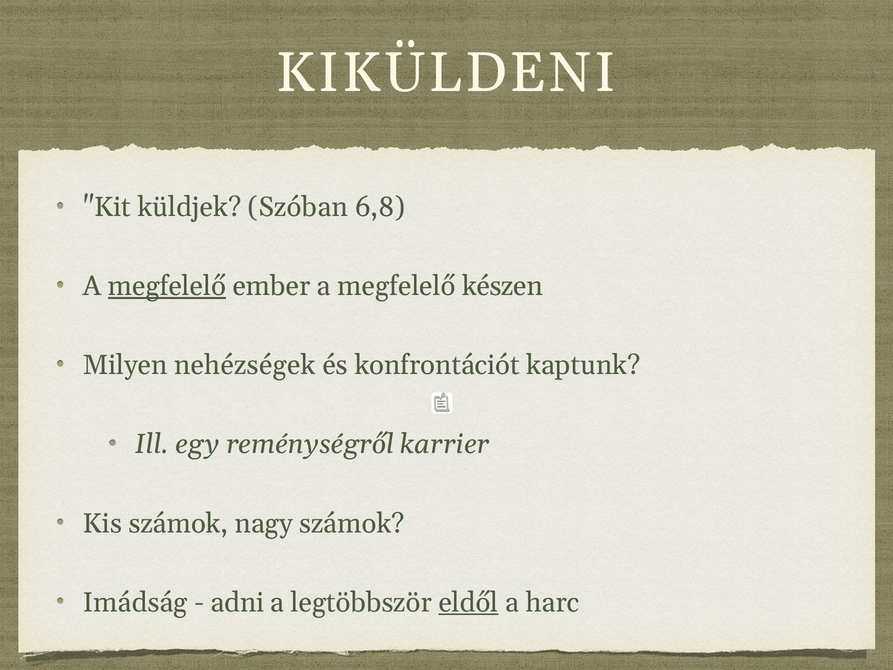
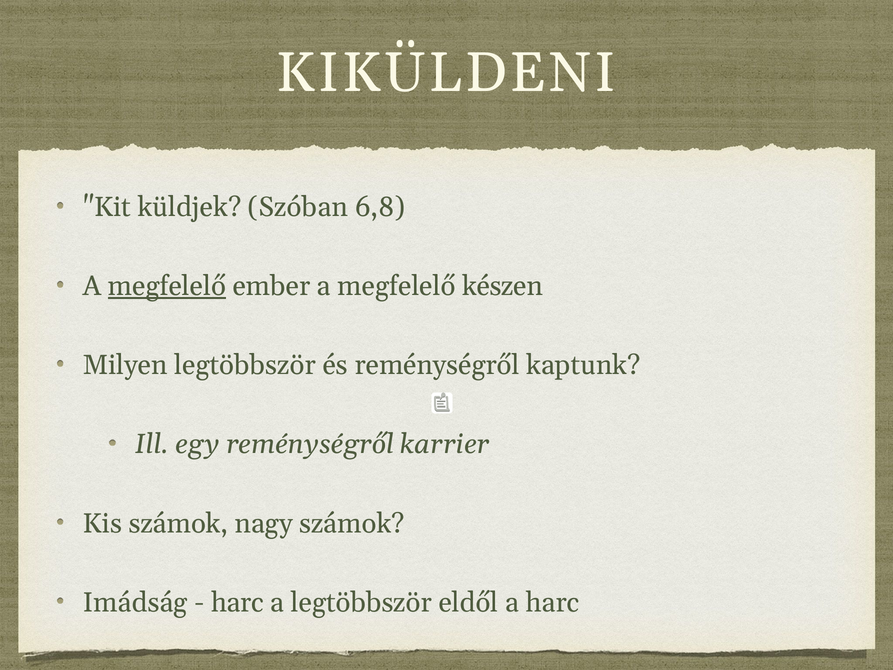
Milyen nehézségek: nehézségek -> legtöbbször (245, 365)
és konfrontációt: konfrontációt -> reménységről (437, 365)
adni: adni -> harc (238, 602)
eldől underline: present -> none (468, 602)
